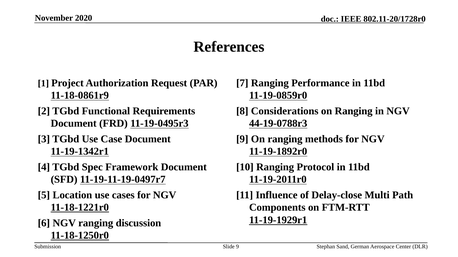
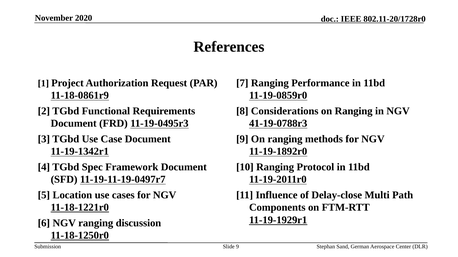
44-19-0788r3: 44-19-0788r3 -> 41-19-0788r3 (278, 124)
